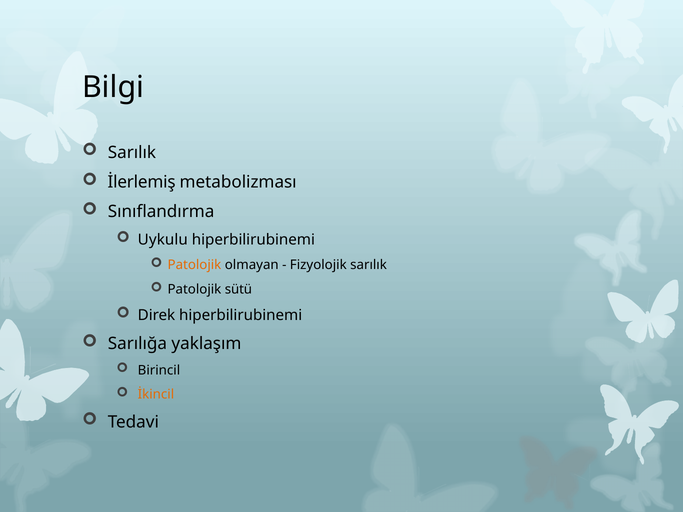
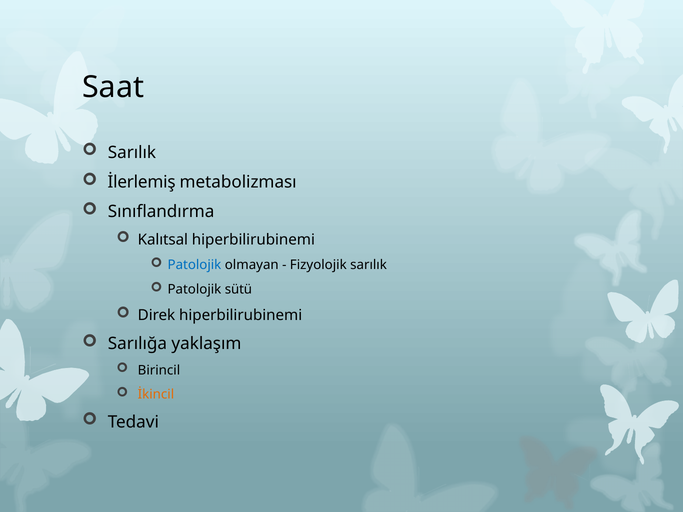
Bilgi: Bilgi -> Saat (113, 87)
Uykulu: Uykulu -> Kalıtsal (163, 240)
Patolojik colour: orange -> blue (194, 265)
